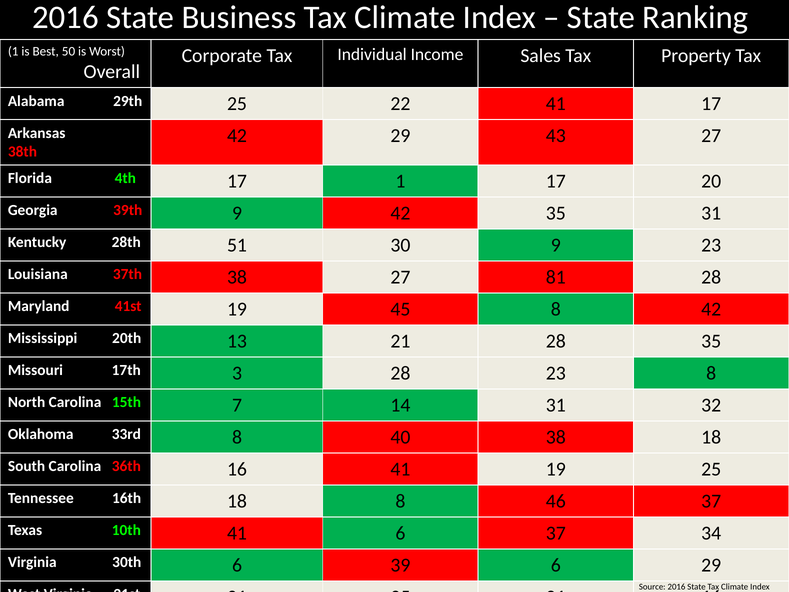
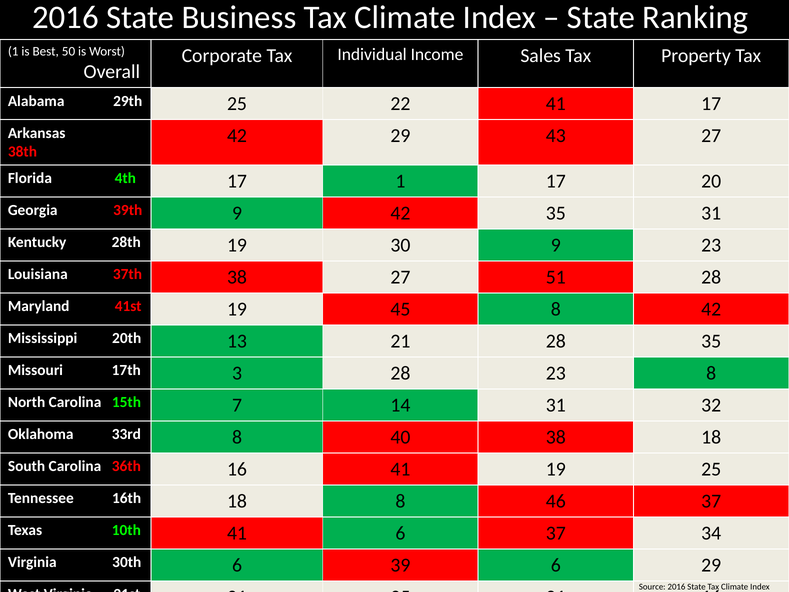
28th 51: 51 -> 19 (237, 245)
81: 81 -> 51 (556, 277)
